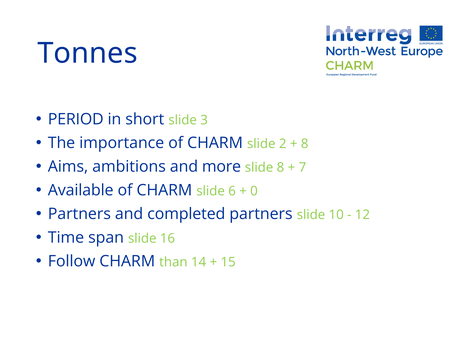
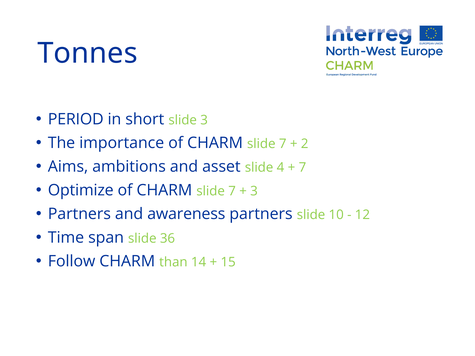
2: 2 -> 7 (283, 144)
8: 8 -> 2 (305, 144)
more: more -> asset (221, 167)
slide 8: 8 -> 4 (281, 168)
Available: Available -> Optimize (81, 190)
6: 6 -> 7 (232, 191)
0: 0 -> 3 (254, 191)
completed: completed -> awareness (186, 214)
16: 16 -> 36 (167, 239)
